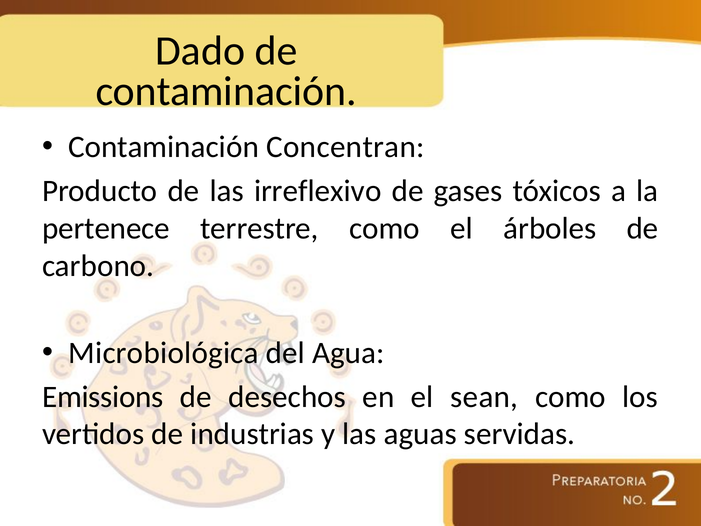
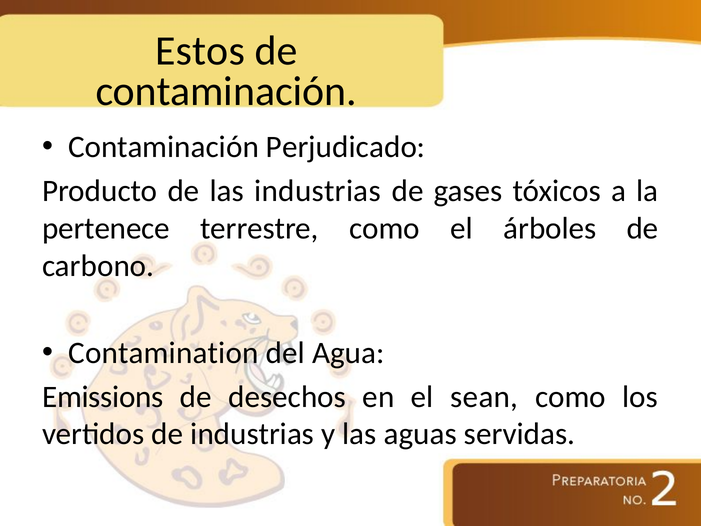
Dado: Dado -> Estos (200, 51)
Concentran: Concentran -> Perjudicado (346, 147)
las irreflexivo: irreflexivo -> industrias (318, 191)
Microbiológica: Microbiológica -> Contamination (164, 353)
